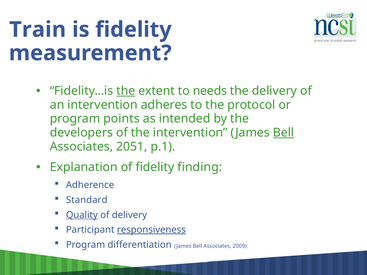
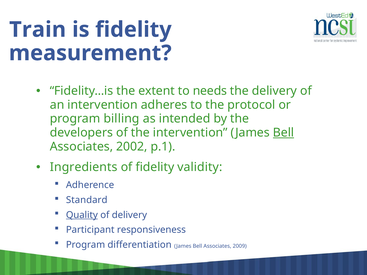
the underline: present -> none (126, 91)
points: points -> billing (122, 119)
2051: 2051 -> 2002 (132, 147)
Explanation: Explanation -> Ingredients (84, 167)
finding: finding -> validity (200, 167)
responsiveness underline: present -> none (151, 230)
